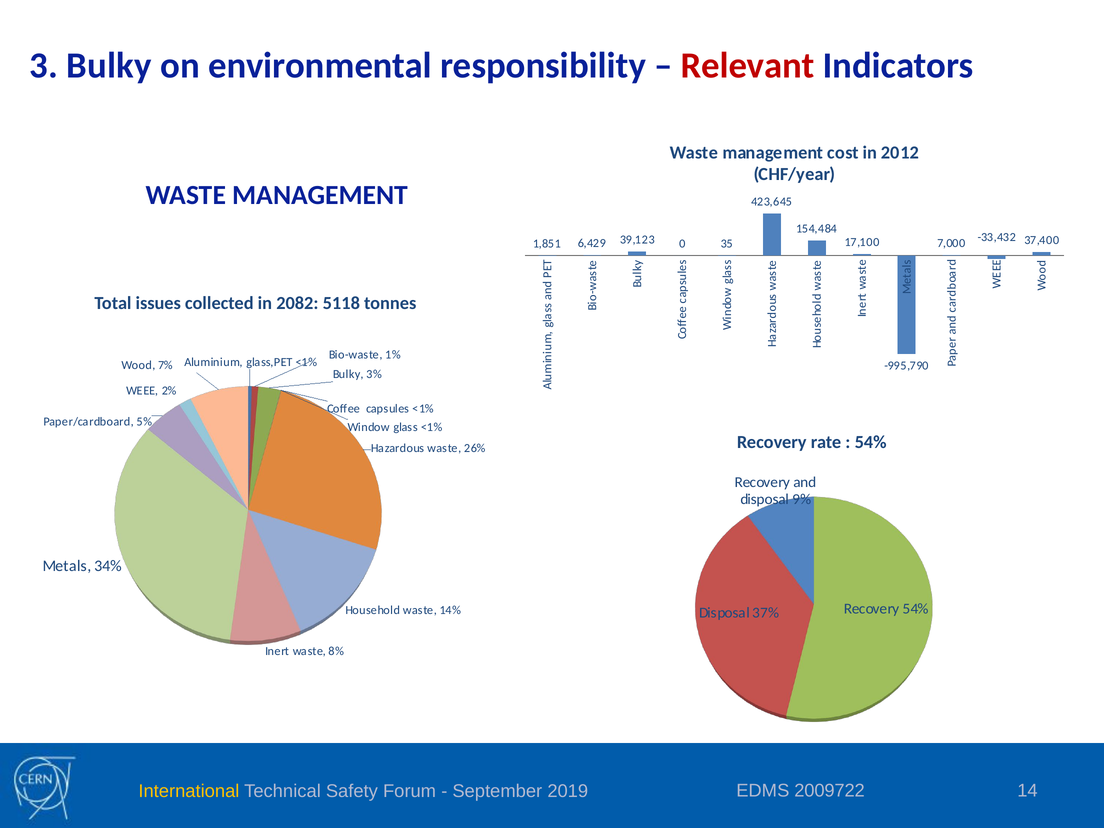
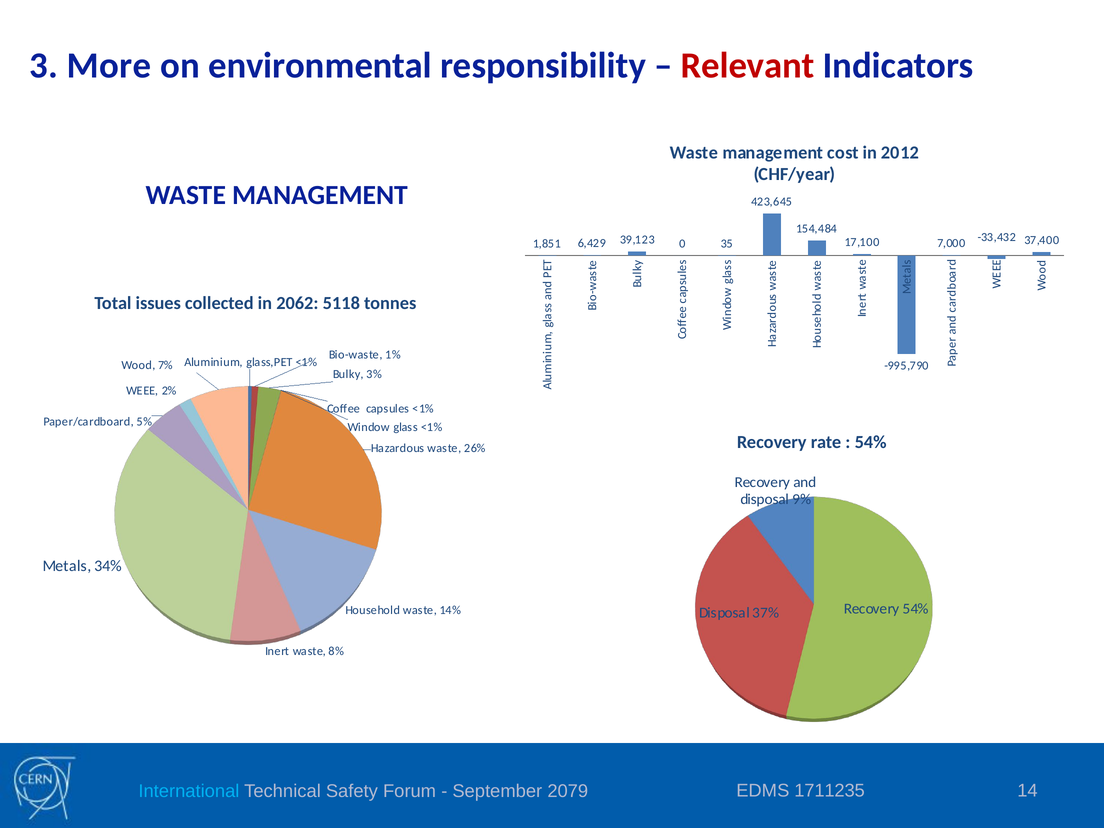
3 Bulky: Bulky -> More (109, 66)
2082: 2082 -> 2062 (297, 303)
2009722: 2009722 -> 1711235 (830, 791)
International colour: yellow -> light blue (189, 791)
2019: 2019 -> 2079 (568, 791)
